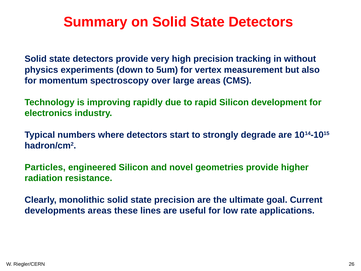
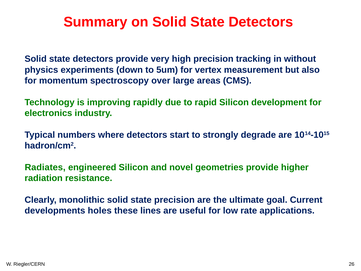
Particles: Particles -> Radiates (45, 167)
developments areas: areas -> holes (100, 211)
